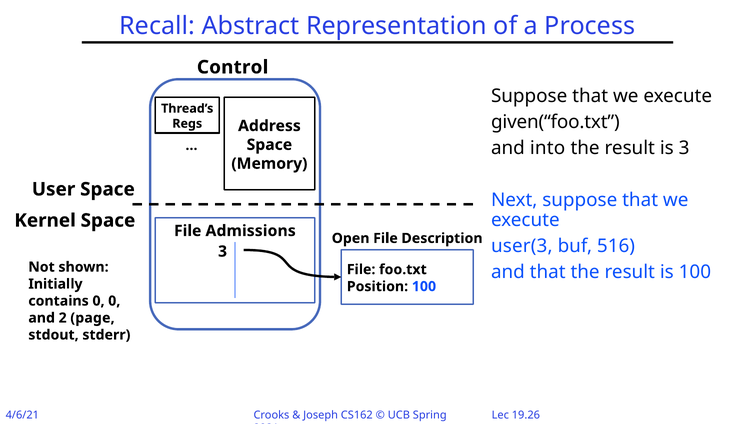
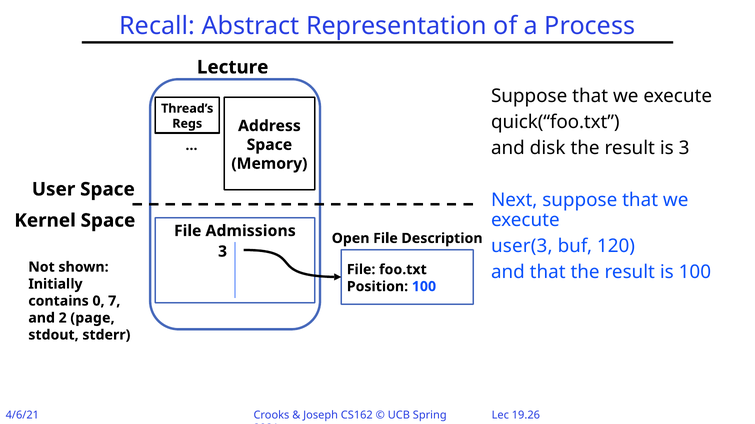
Control: Control -> Lecture (233, 67)
given(“foo.txt: given(“foo.txt -> quick(“foo.txt (555, 122)
into: into -> disk (548, 148)
516: 516 -> 120 (616, 247)
0 0: 0 -> 7 (114, 301)
